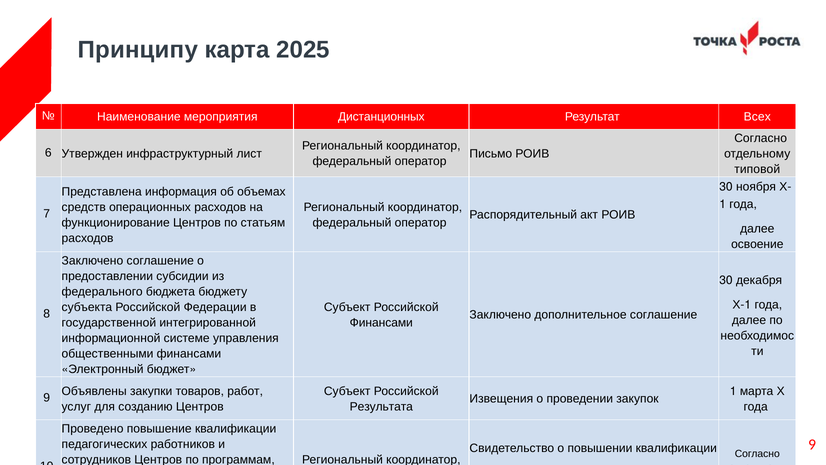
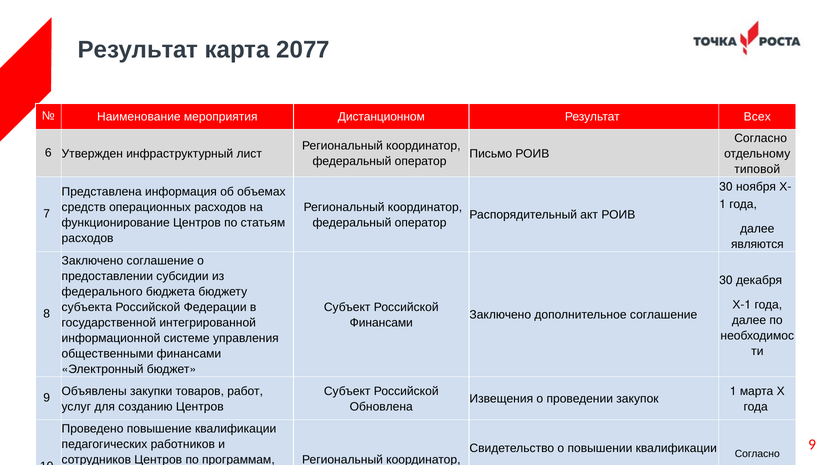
Принципу: Принципу -> Результат (138, 50)
2025: 2025 -> 2077 (303, 50)
мероприятия Дистанционных: Дистанционных -> Дистанционном (381, 117)
освоение: освоение -> являются (757, 244)
Результата: Результата -> Обновлена (381, 406)
